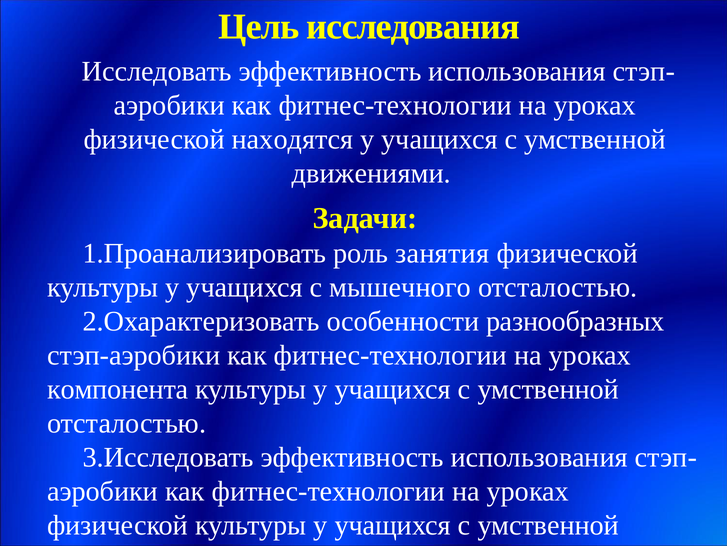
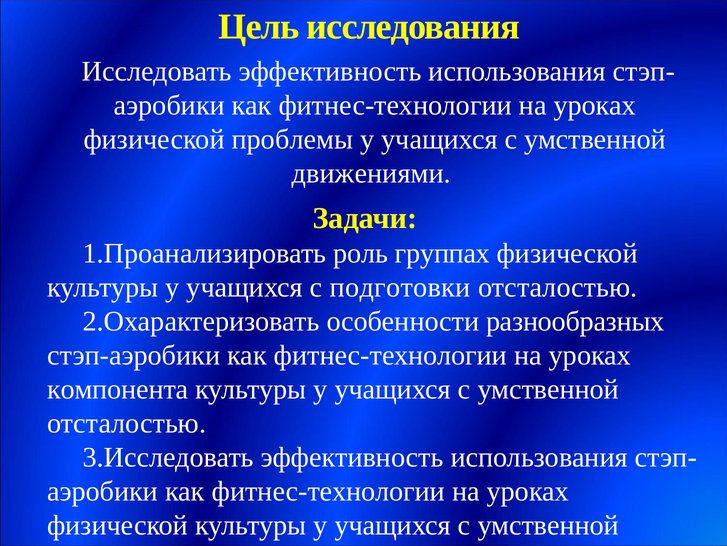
находятся: находятся -> проблемы (292, 139)
занятия: занятия -> группах (443, 253)
мышечного: мышечного -> подготовки (400, 287)
